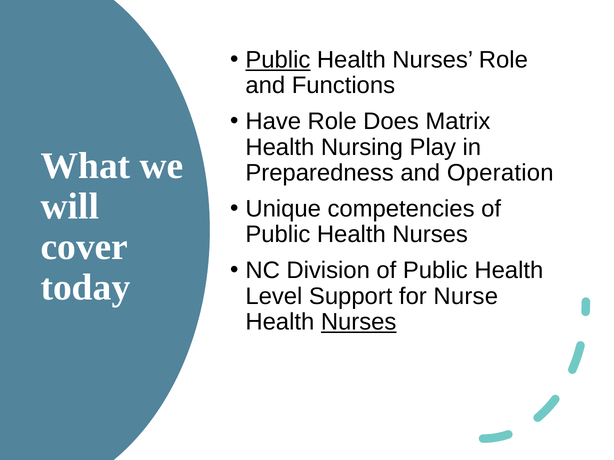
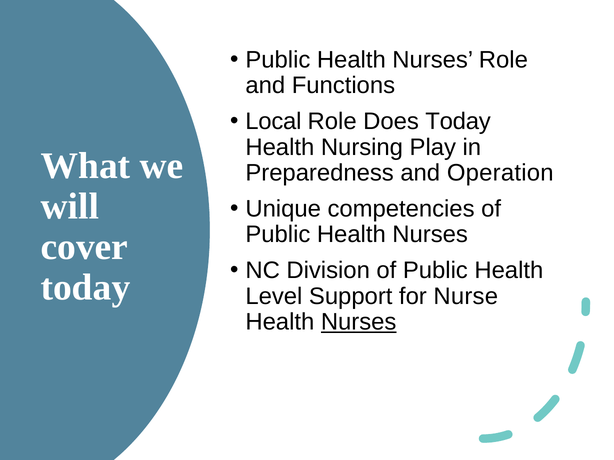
Public underline: present -> none (278, 60)
Have: Have -> Local (273, 122)
Does Matrix: Matrix -> Today (458, 122)
